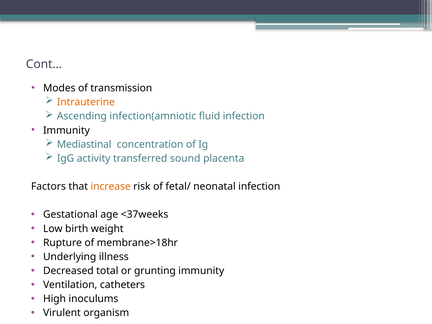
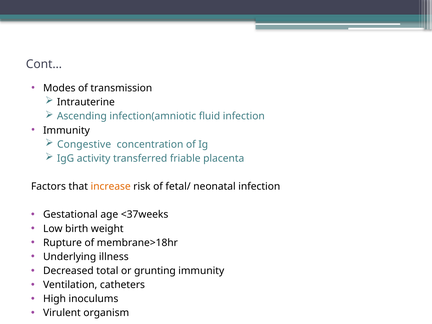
Intrauterine colour: orange -> black (86, 102)
Mediastinal: Mediastinal -> Congestive (84, 144)
sound: sound -> friable (185, 158)
